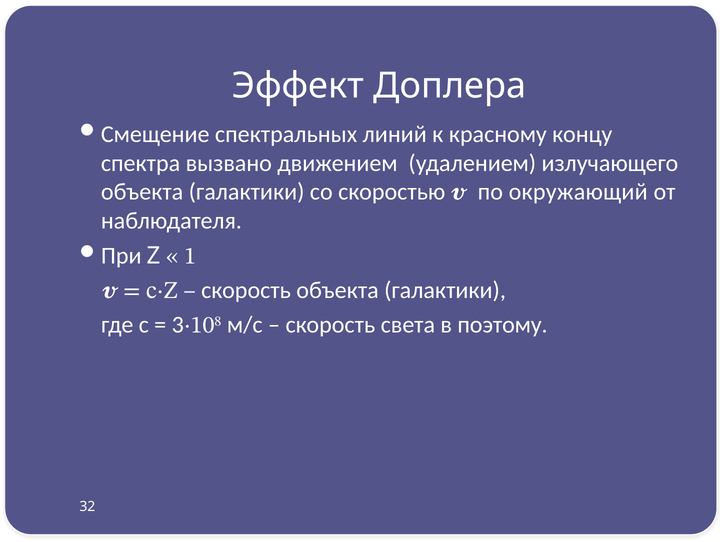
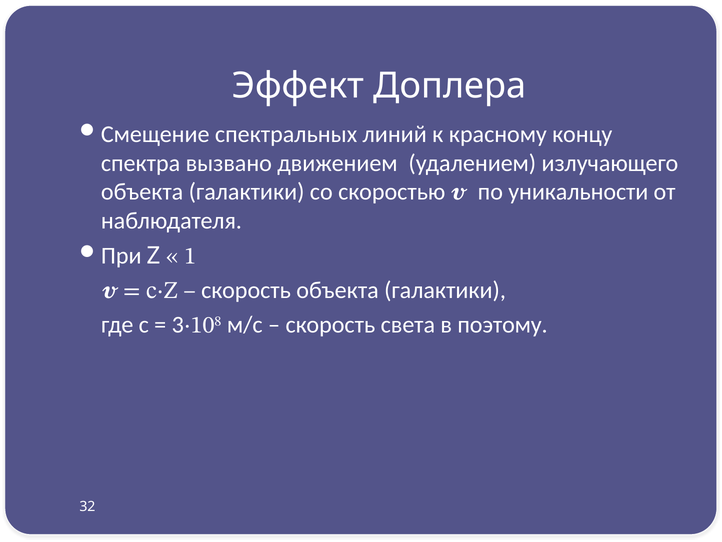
окружающий: окружающий -> уникальности (578, 192)
